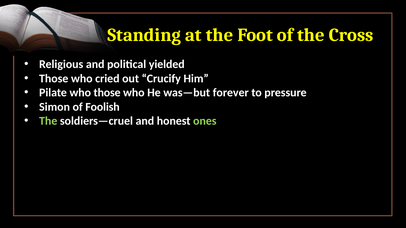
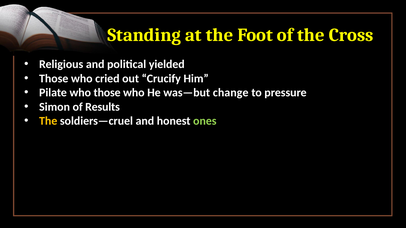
forever: forever -> change (231, 93)
Foolish: Foolish -> Results (103, 107)
The colour: light green -> yellow (48, 121)
